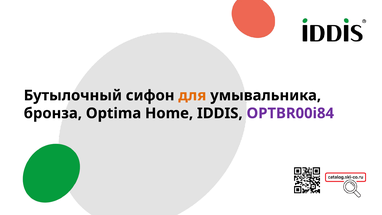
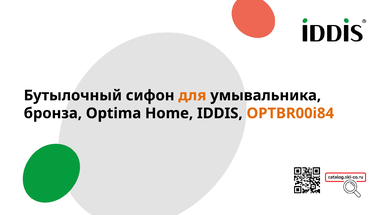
OPTBR00i84 colour: purple -> orange (290, 113)
